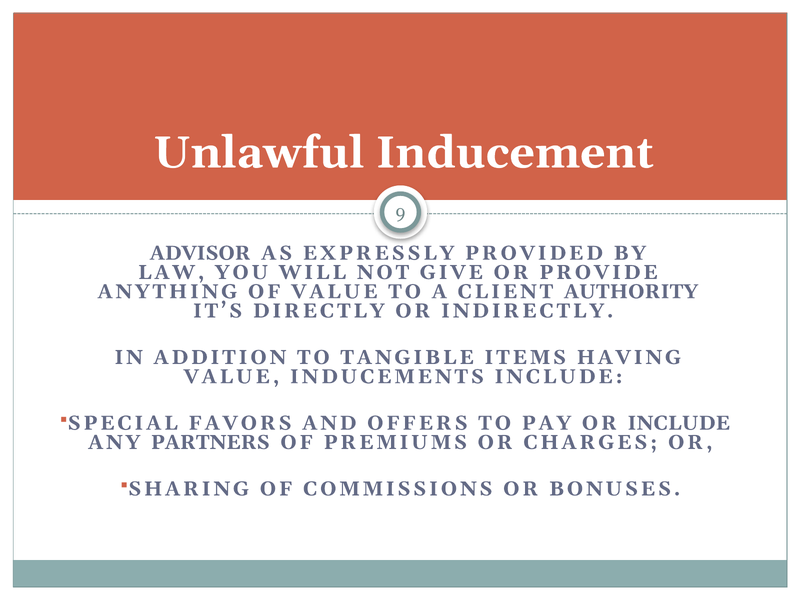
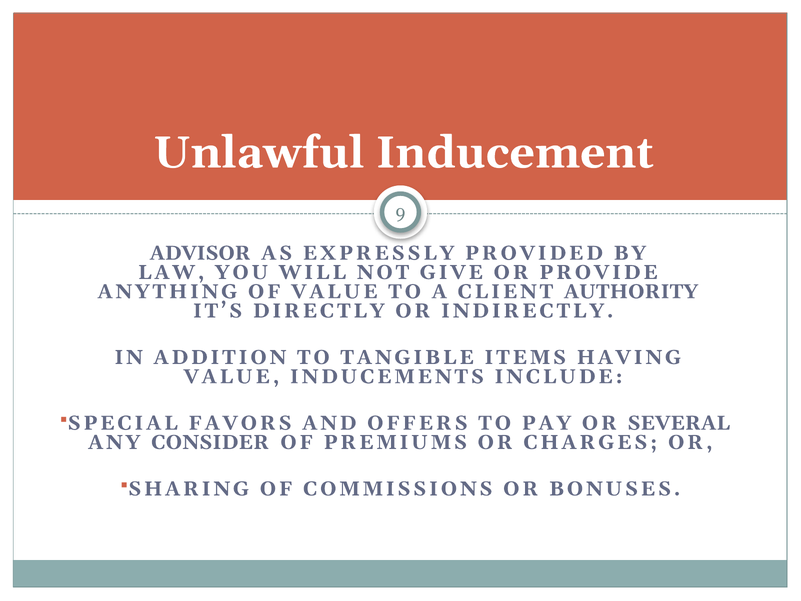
OR INCLUDE: INCLUDE -> SEVERAL (679, 423)
PARTNERS: PARTNERS -> CONSIDER (210, 442)
